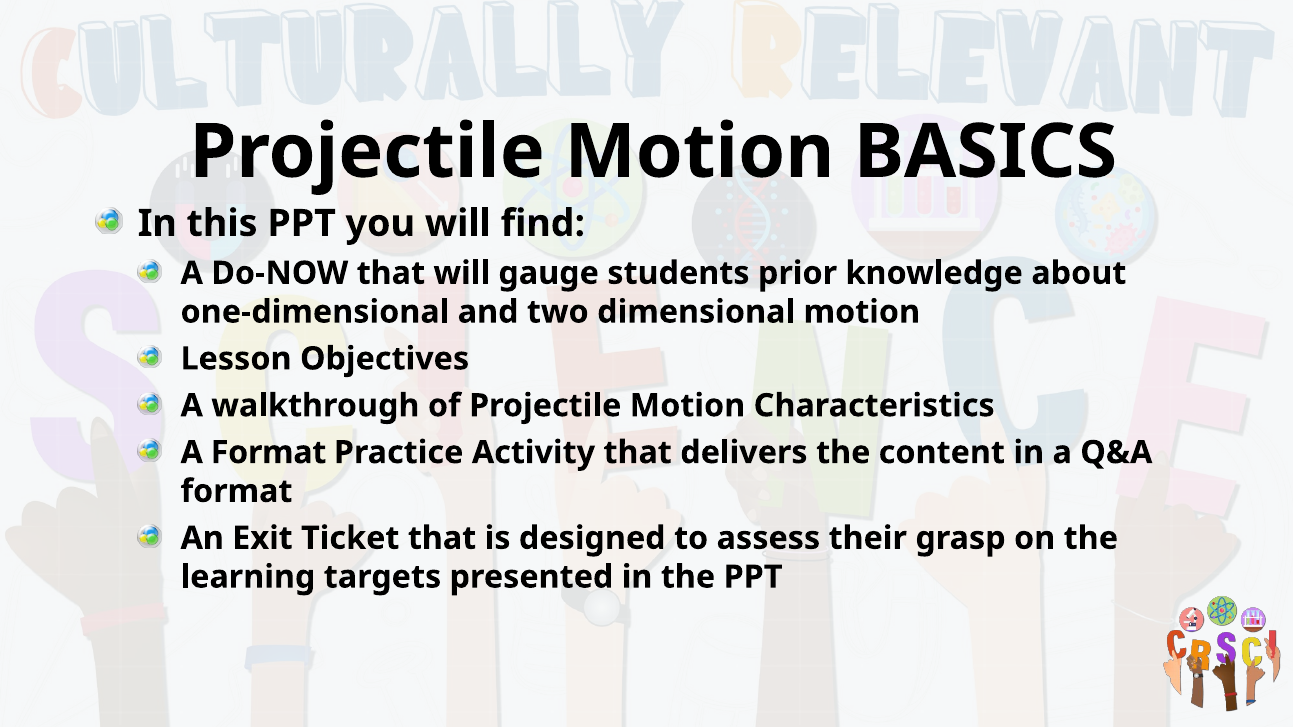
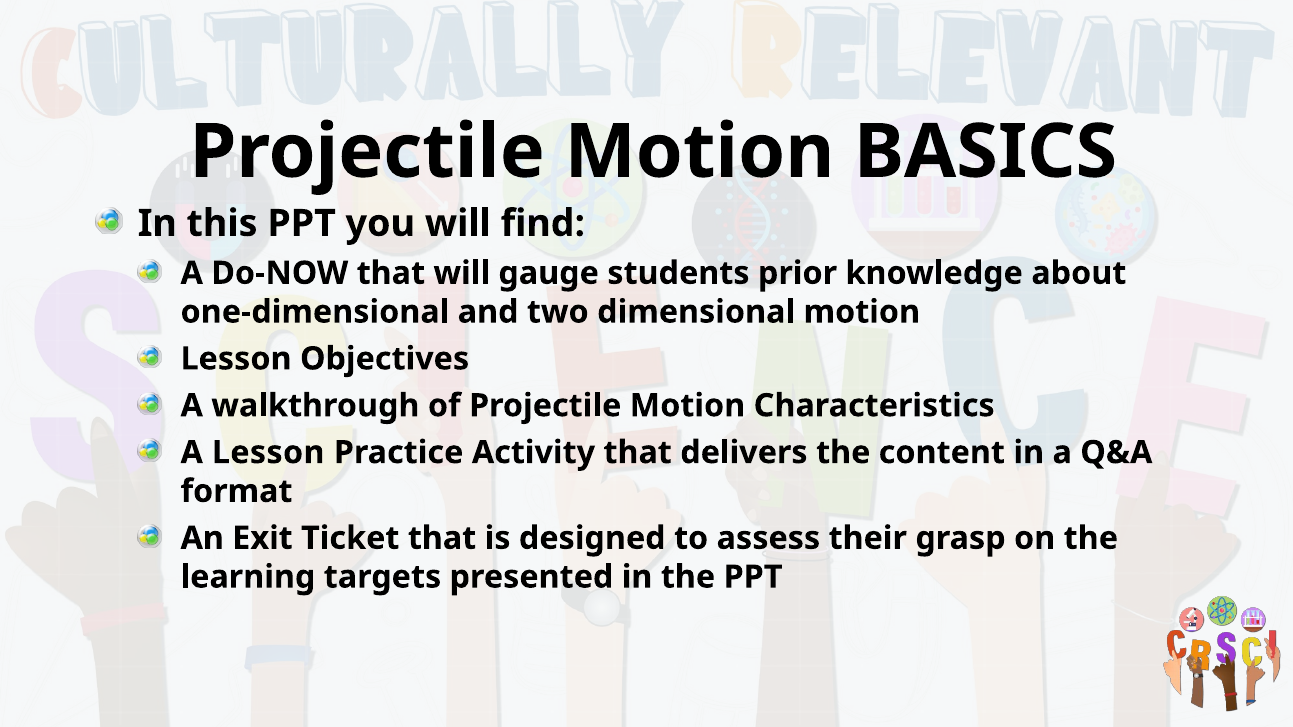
A Format: Format -> Lesson (268, 453)
